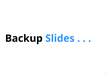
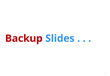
Backup colour: black -> red (24, 39)
